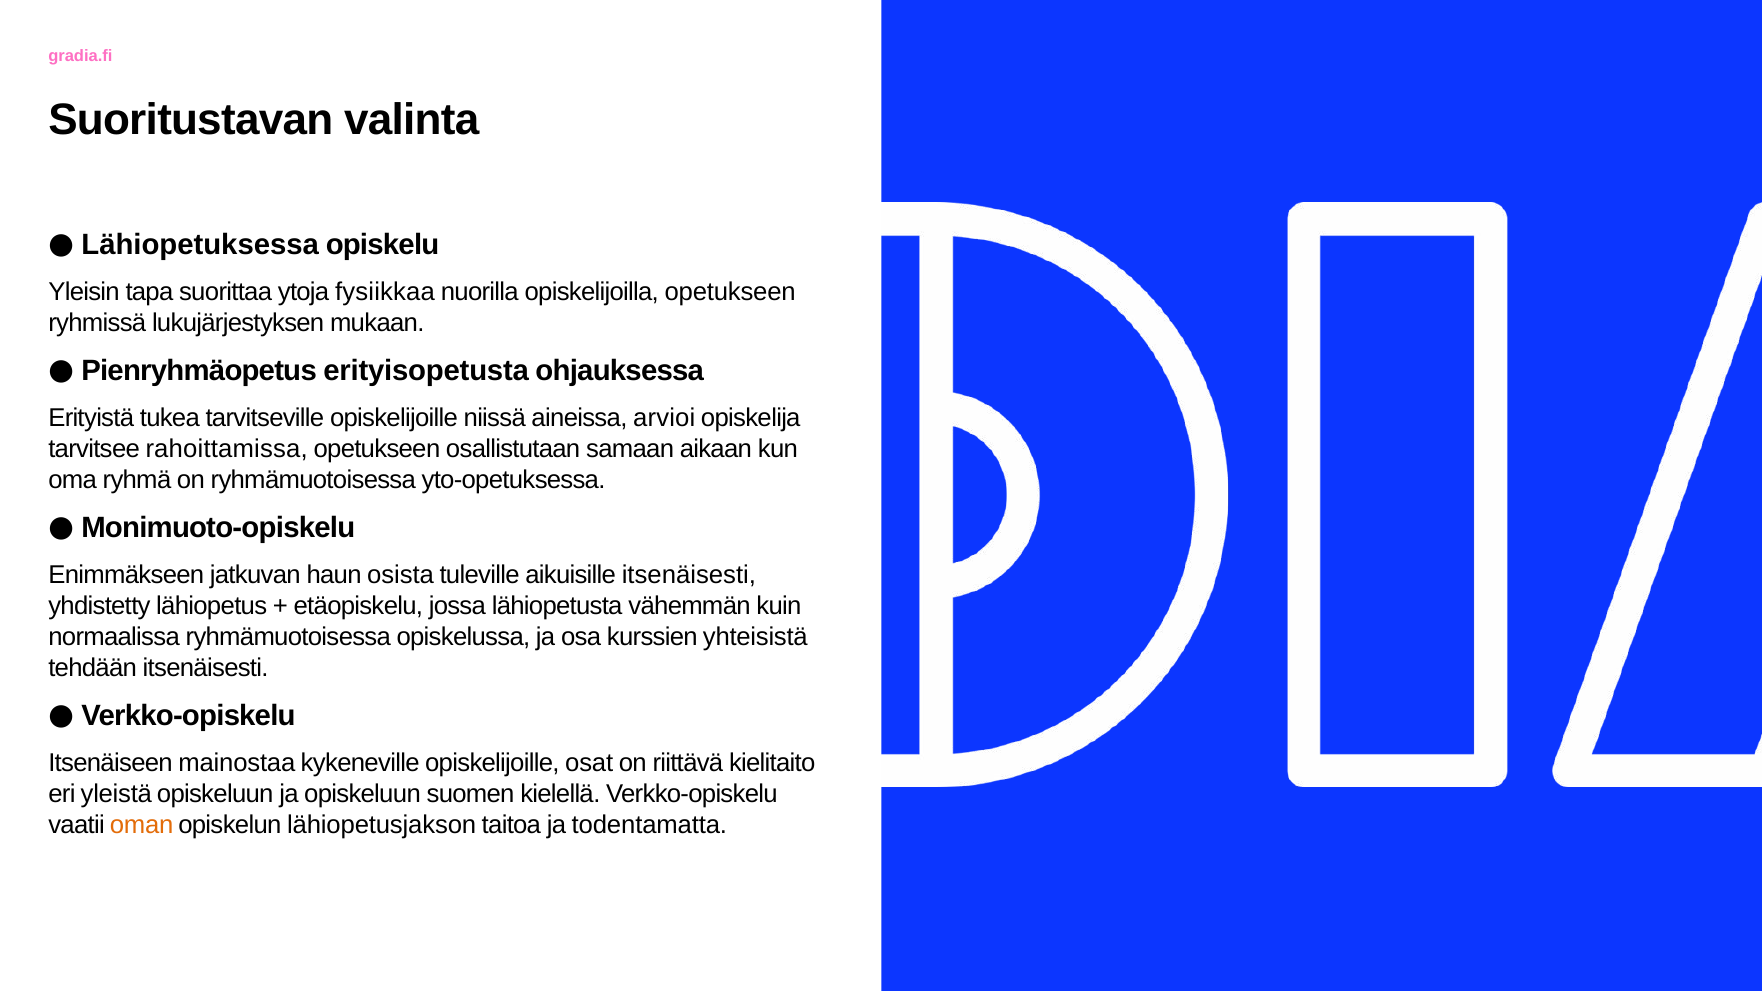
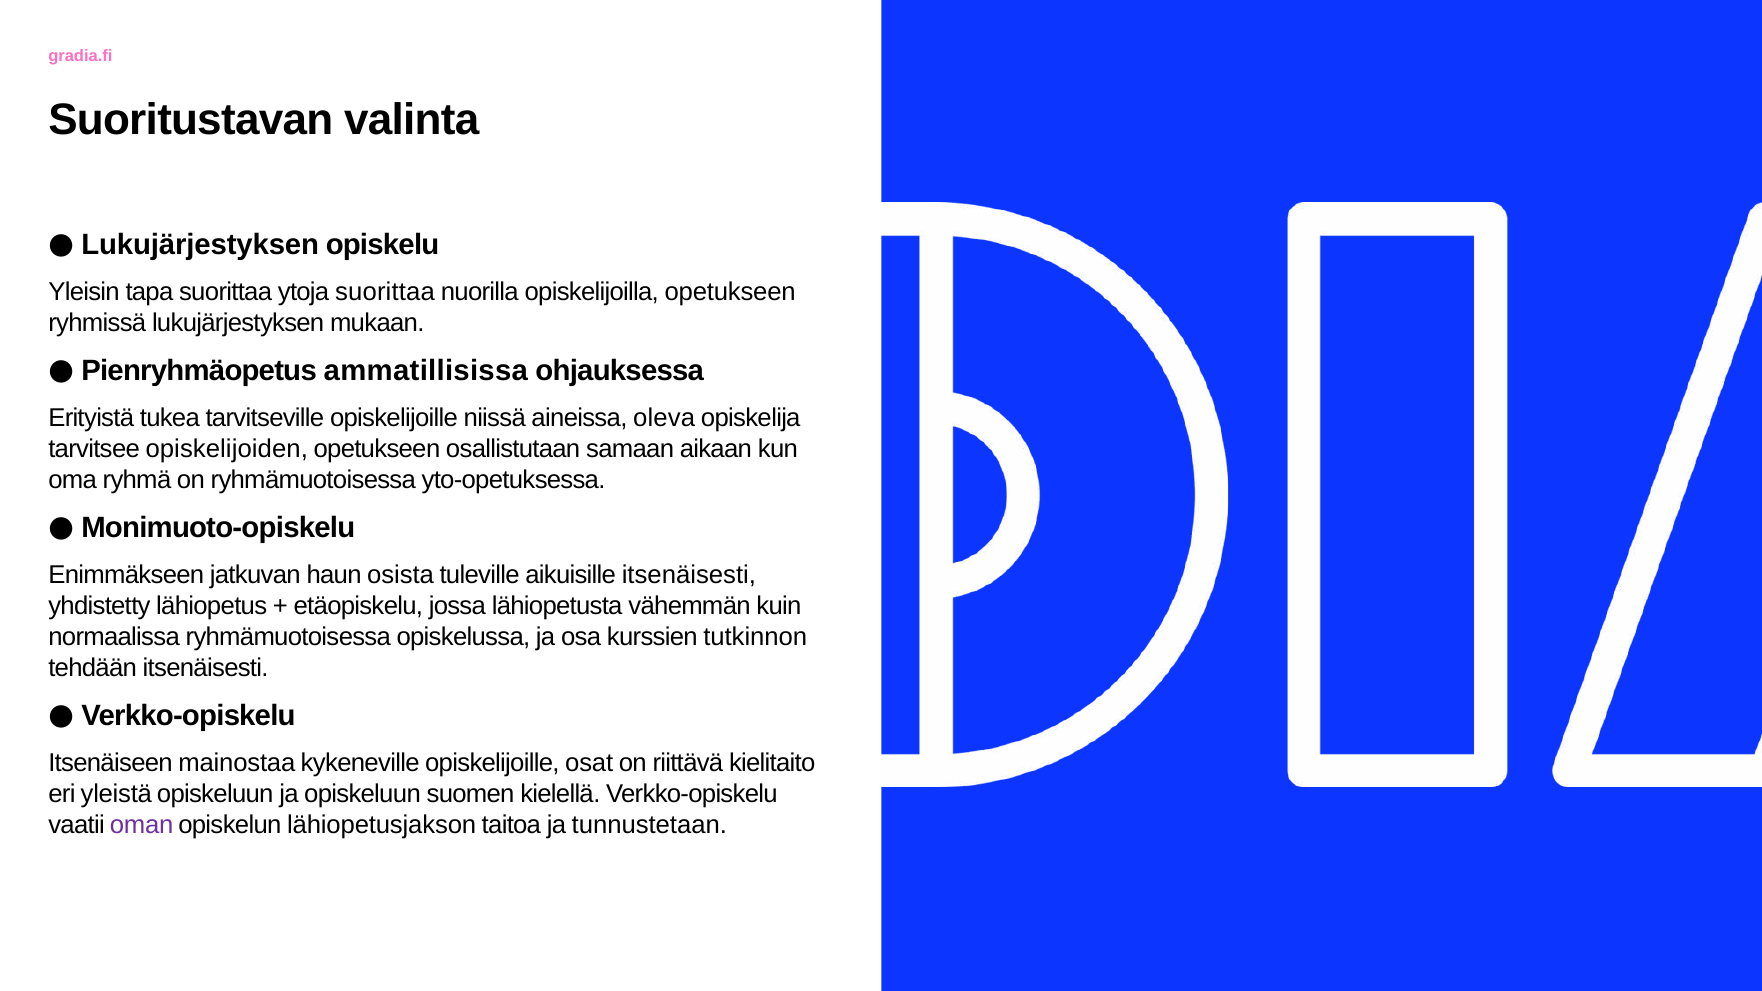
Lähiopetuksessa: Lähiopetuksessa -> Lukujärjestyksen (200, 244)
ytoja fysiikkaa: fysiikkaa -> suorittaa (385, 292)
erityisopetusta: erityisopetusta -> ammatillisissa (426, 371)
arvioi: arvioi -> oleva (664, 418)
rahoittamissa: rahoittamissa -> opiskelijoiden (227, 449)
yhteisistä: yhteisistä -> tutkinnon (755, 637)
oman colour: orange -> purple (142, 825)
todentamatta: todentamatta -> tunnustetaan (649, 825)
